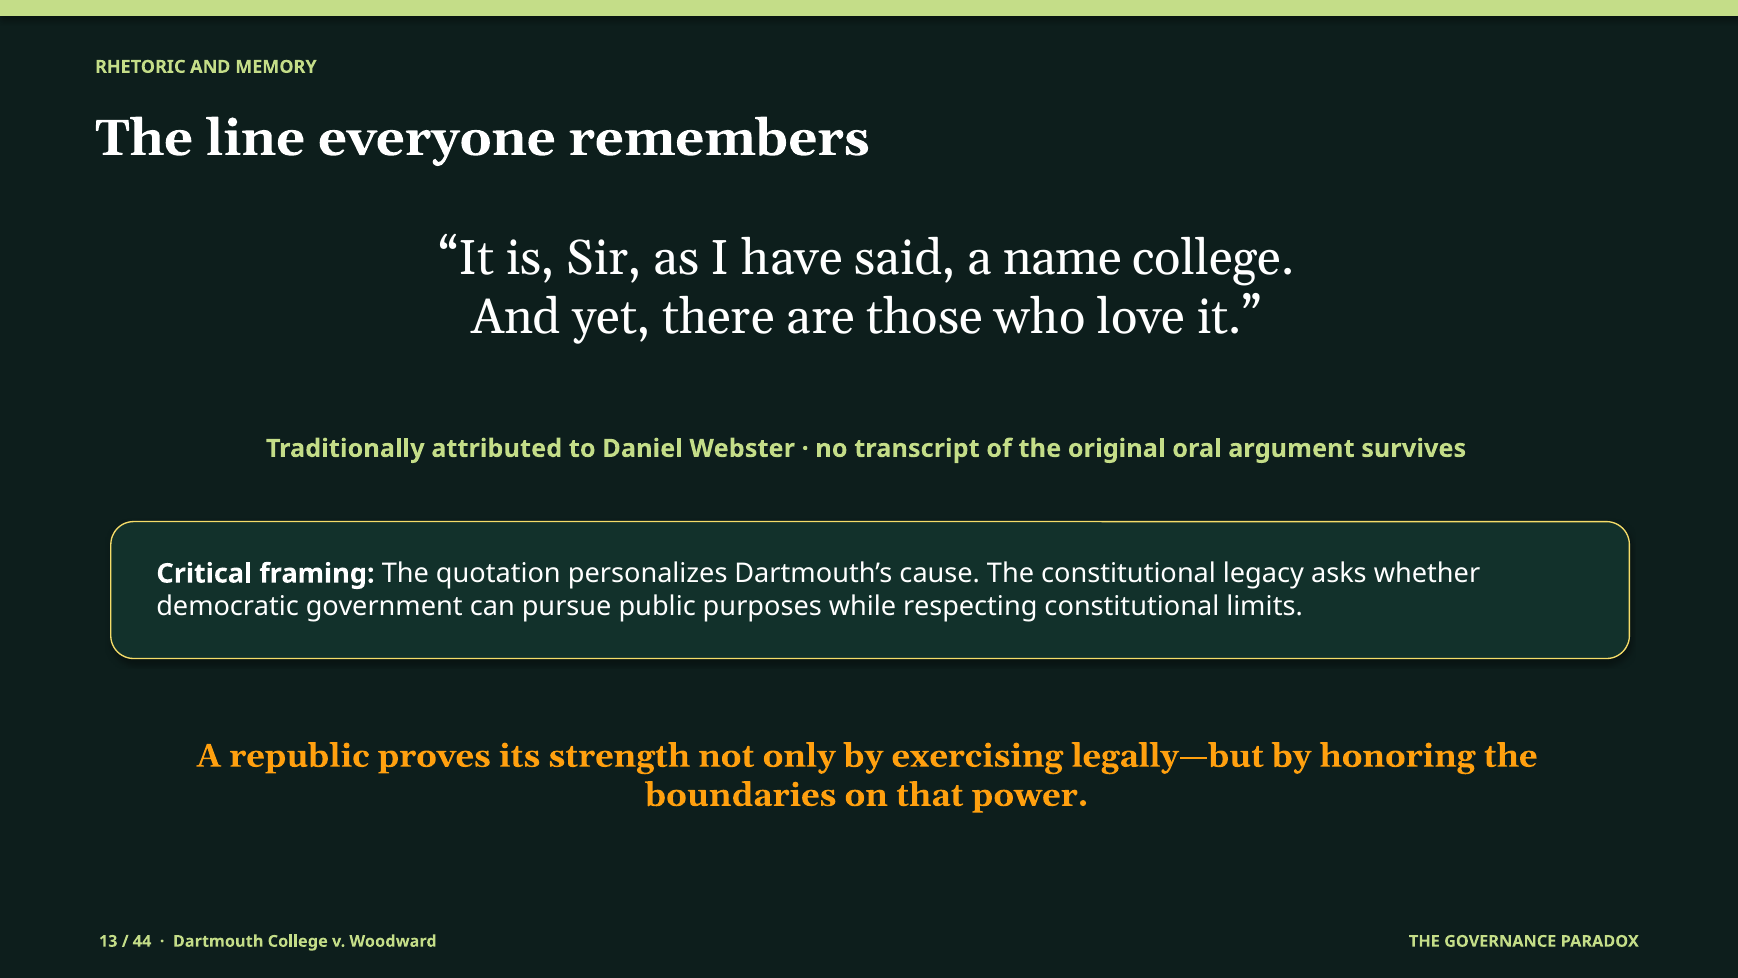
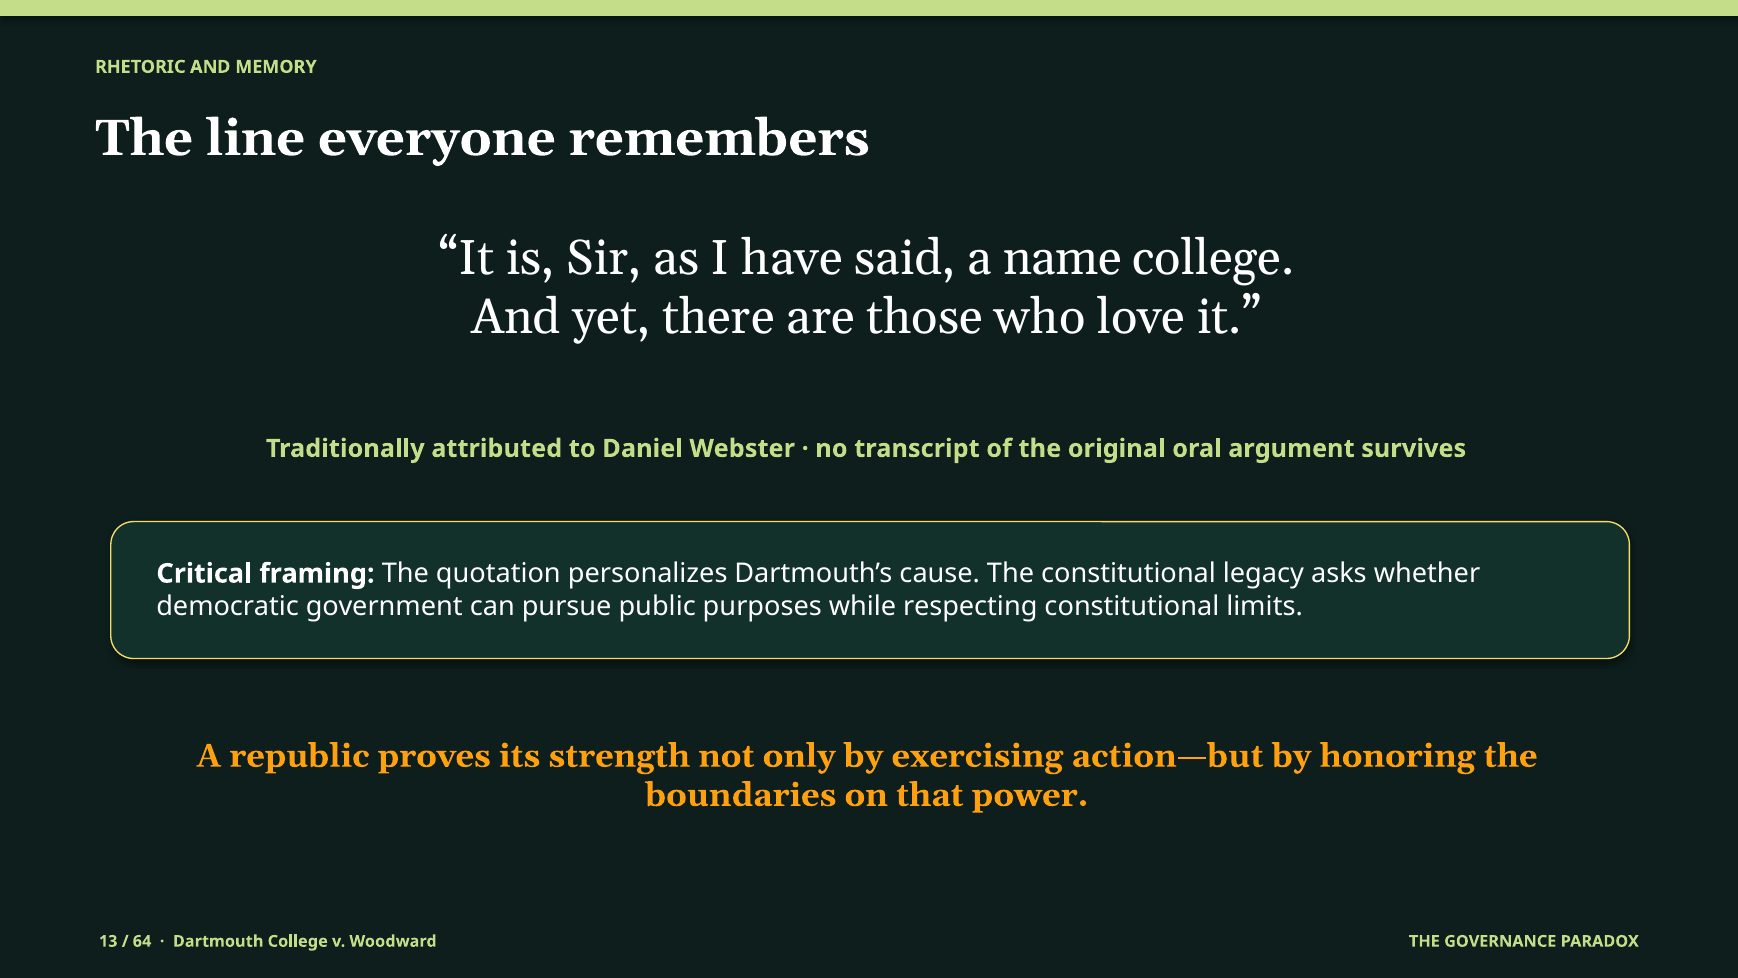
legally—but: legally—but -> action—but (1168, 756)
44: 44 -> 64 (142, 941)
